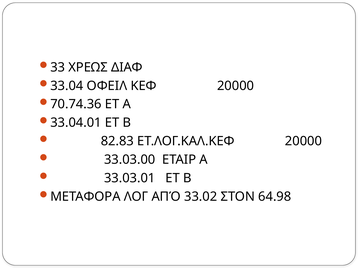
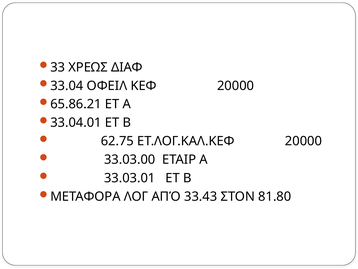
70.74.36: 70.74.36 -> 65.86.21 (76, 104)
82.83: 82.83 -> 62.75 (117, 141)
33.02: 33.02 -> 33.43 (201, 196)
64.98: 64.98 -> 81.80 (275, 196)
